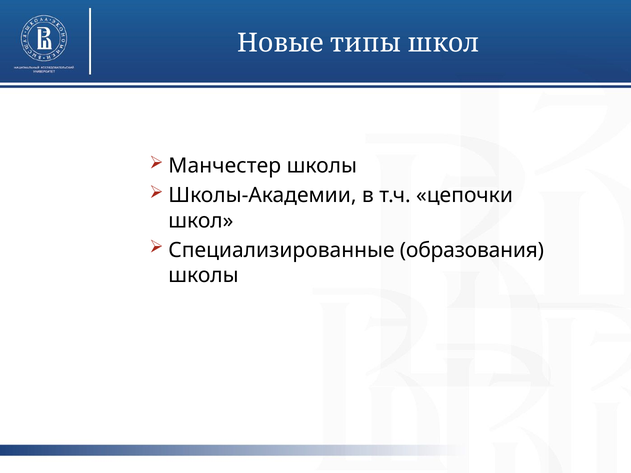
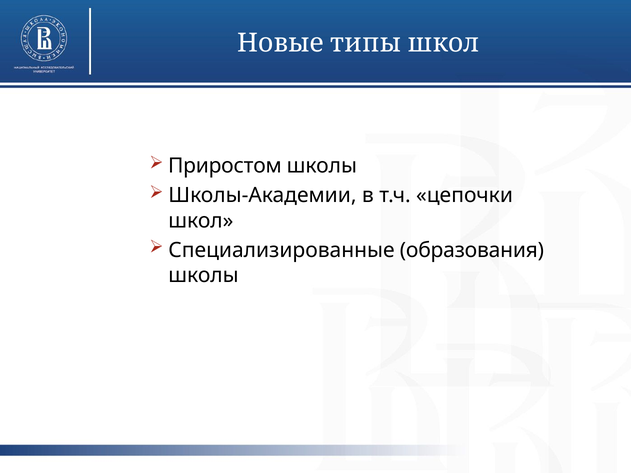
Манчестер: Манчестер -> Приростом (225, 166)
